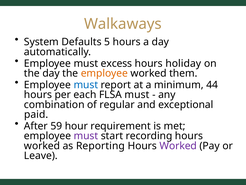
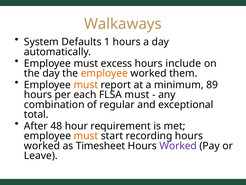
5: 5 -> 1 (107, 42)
holiday: holiday -> include (183, 63)
must colour: blue -> orange (86, 85)
44: 44 -> 89 (212, 85)
paid: paid -> total (36, 114)
59: 59 -> 48 (56, 126)
must colour: purple -> orange (86, 136)
Reporting: Reporting -> Timesheet (101, 145)
